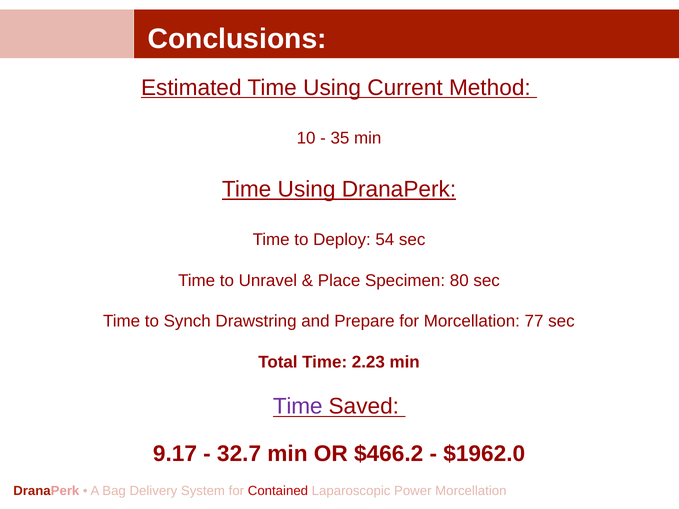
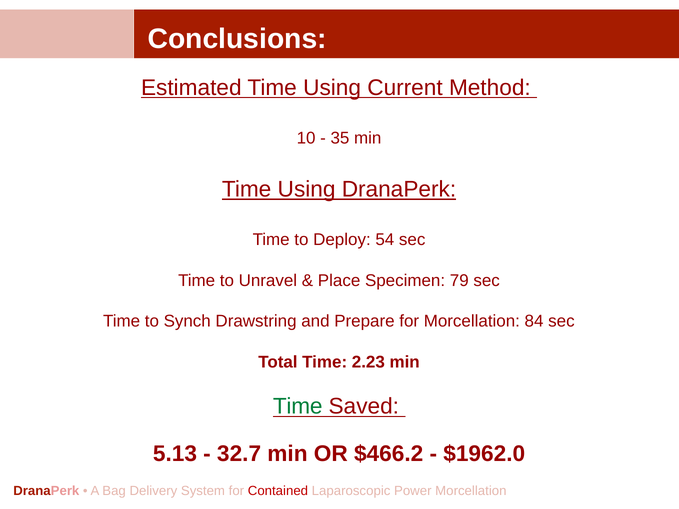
80: 80 -> 79 (459, 281)
77: 77 -> 84 (534, 321)
Time colour: purple -> green (298, 407)
9.17: 9.17 -> 5.13 (175, 454)
